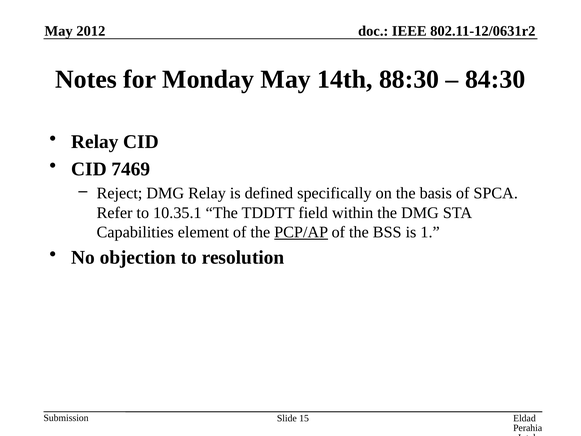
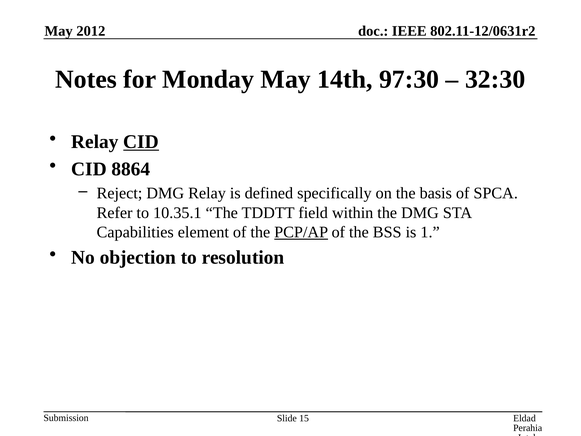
88:30: 88:30 -> 97:30 (409, 79)
84:30: 84:30 -> 32:30 (495, 79)
CID underline: none -> present (141, 142)
7469: 7469 -> 8864 (131, 169)
